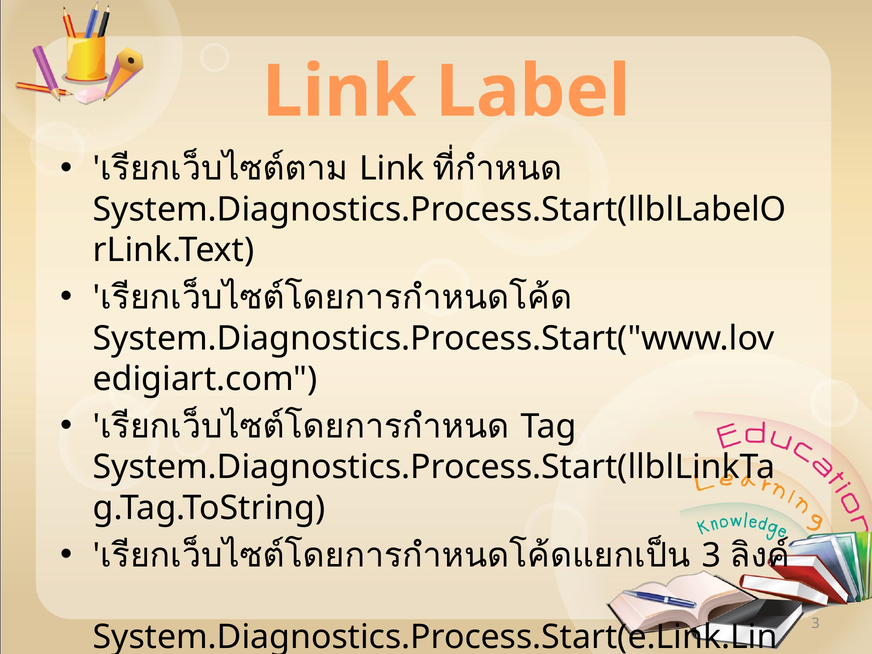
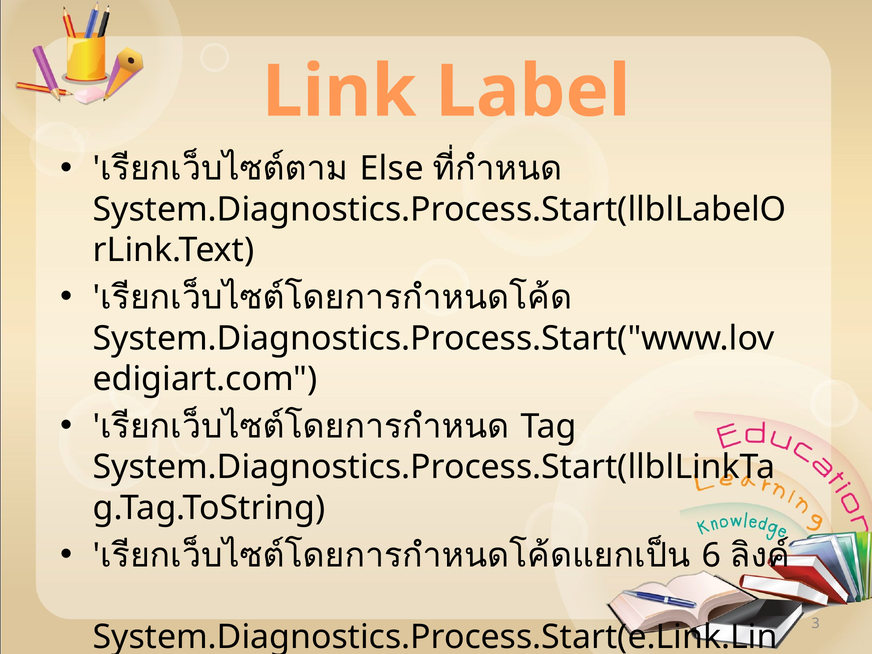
Link: Link -> Else (392, 169)
3: 3 -> 6 (712, 556)
